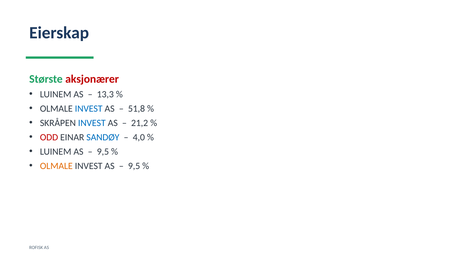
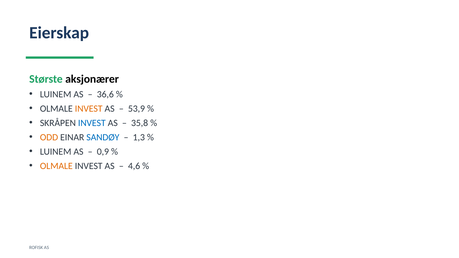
aksjonærer colour: red -> black (92, 79)
13,3: 13,3 -> 36,6 (105, 94)
INVEST colour: blue -> orange (89, 109)
51,8: 51,8 -> 53,9 (137, 109)
21,2: 21,2 -> 35,8 (140, 123)
ODD colour: red -> orange (49, 137)
4,0: 4,0 -> 1,3 (139, 137)
9,5: 9,5 -> 0,9 (103, 152)
9,5: 9,5 -> 4,6 (134, 166)
